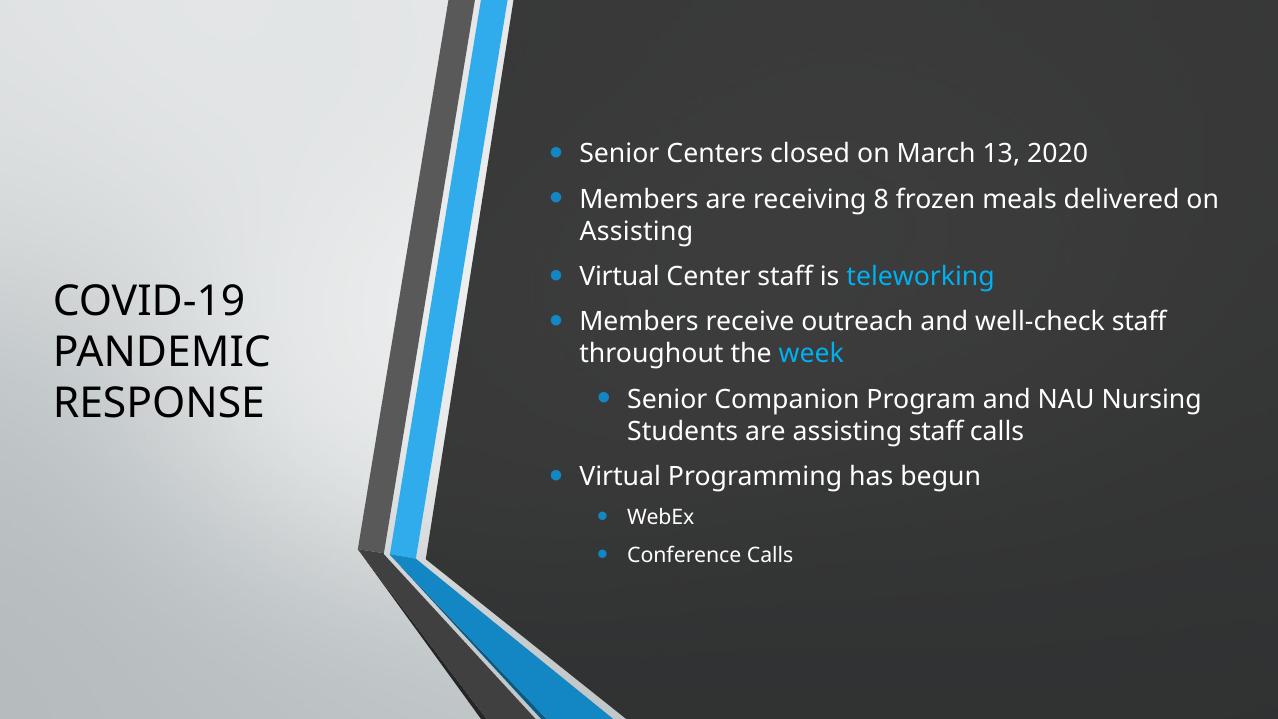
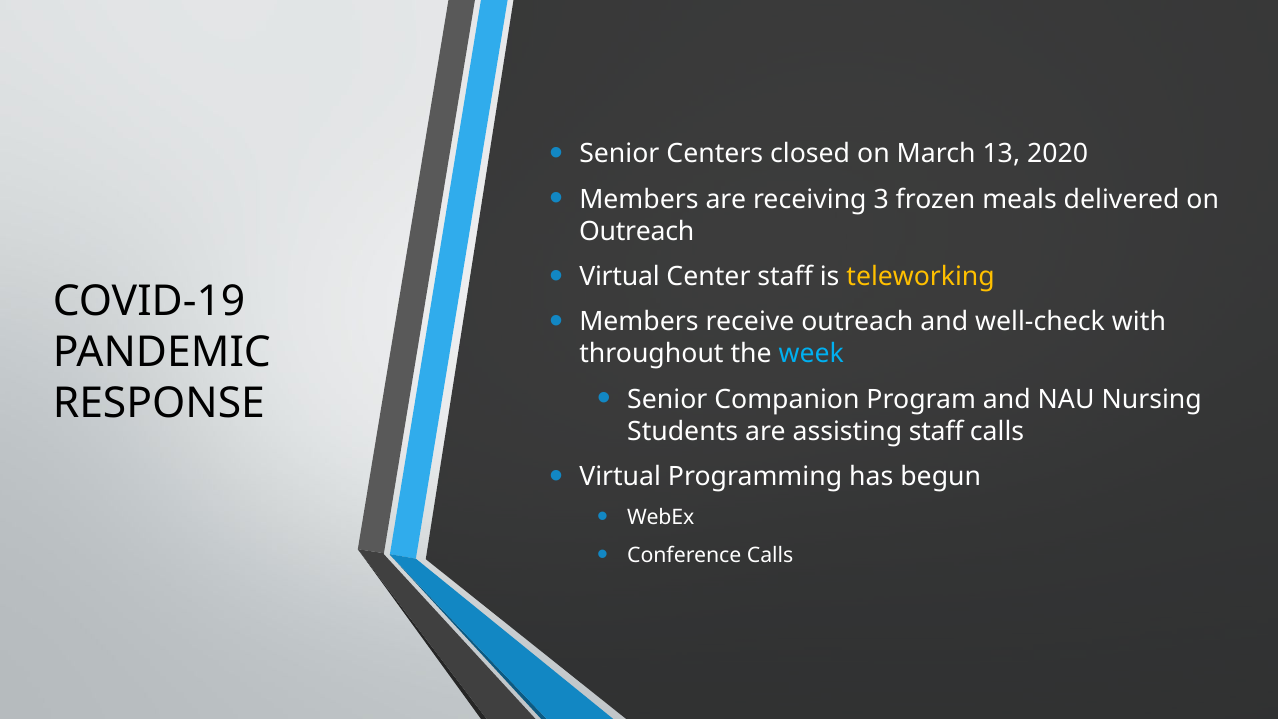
8: 8 -> 3 (881, 199)
Assisting: Assisting -> Outreach (637, 231)
teleworking colour: light blue -> yellow (921, 277)
well-check staff: staff -> with (1139, 322)
